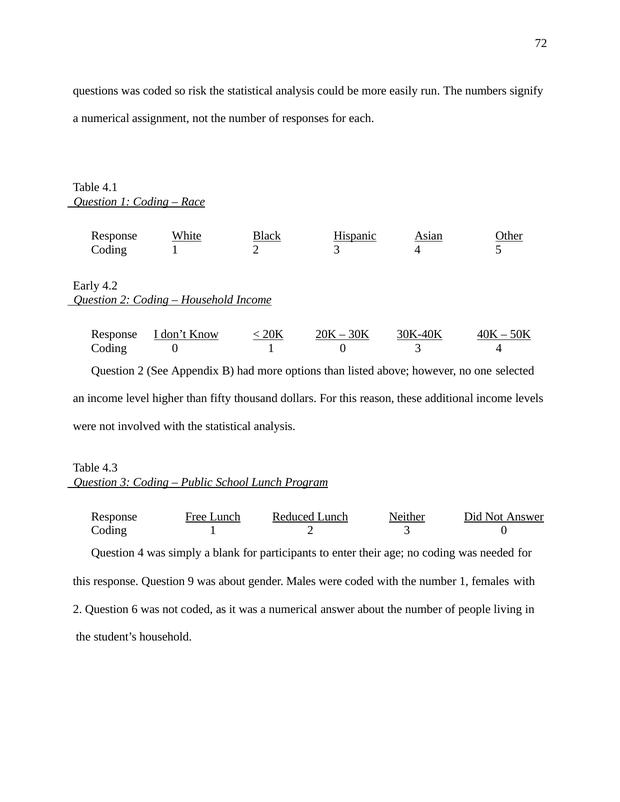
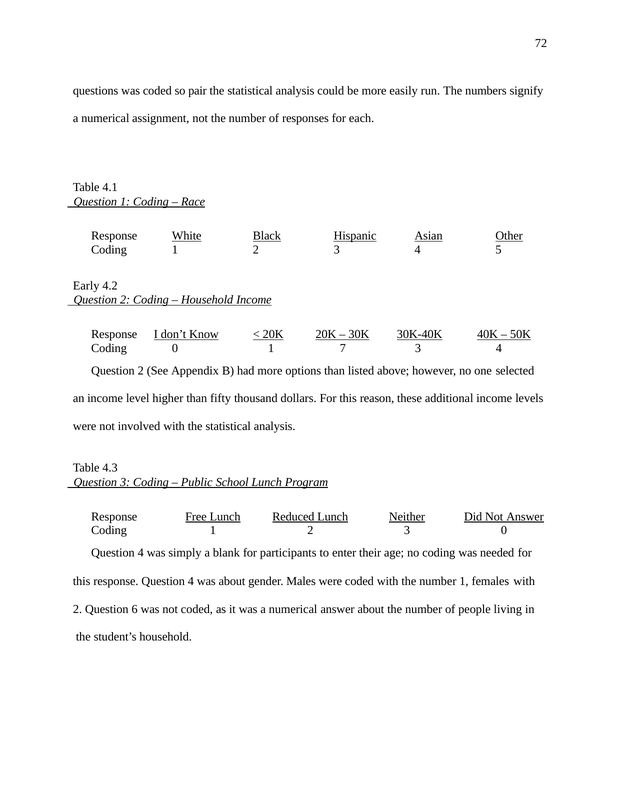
risk: risk -> pair (198, 91)
1 0: 0 -> 7 (343, 348)
response Question 9: 9 -> 4 (191, 581)
